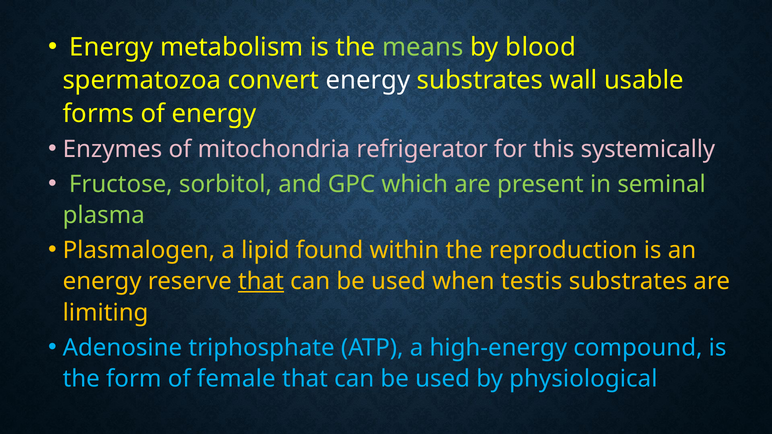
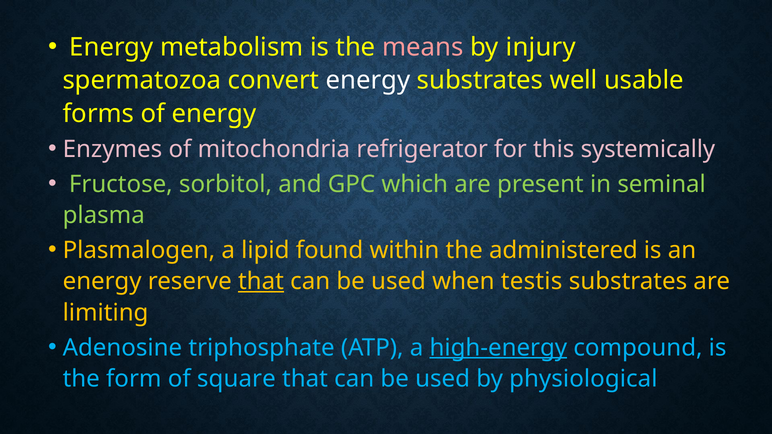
means colour: light green -> pink (423, 47)
blood: blood -> injury (541, 47)
wall: wall -> well (574, 80)
reproduction: reproduction -> administered (563, 250)
high-energy underline: none -> present (498, 348)
female: female -> square (236, 379)
